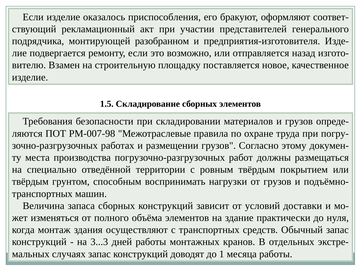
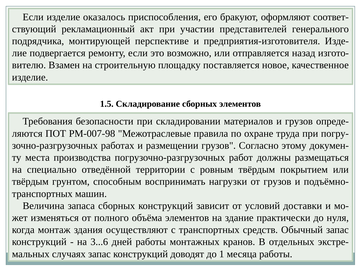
разобранном: разобранном -> перспективе (162, 41)
3...3: 3...3 -> 3...6 (99, 242)
